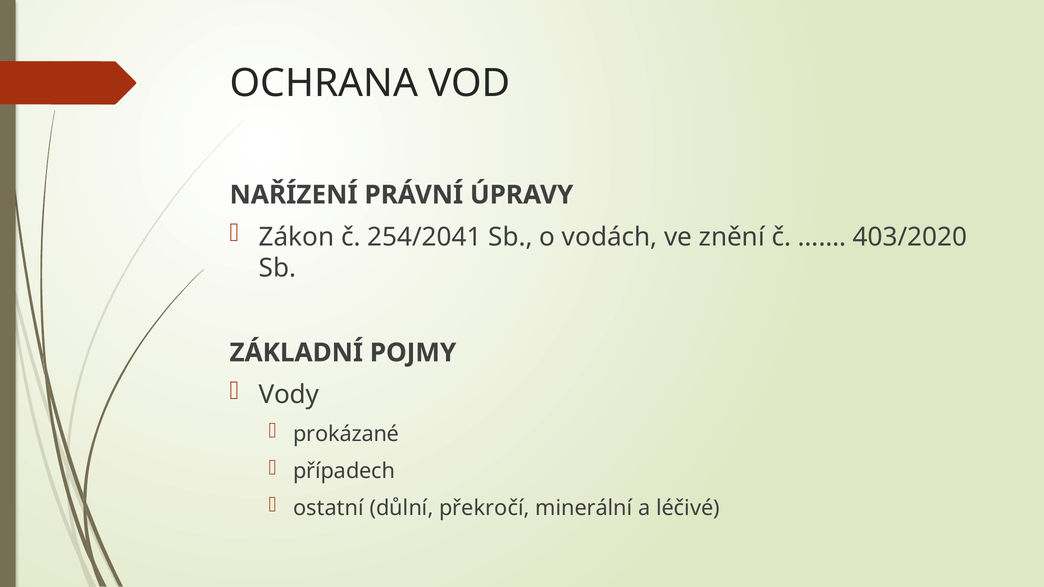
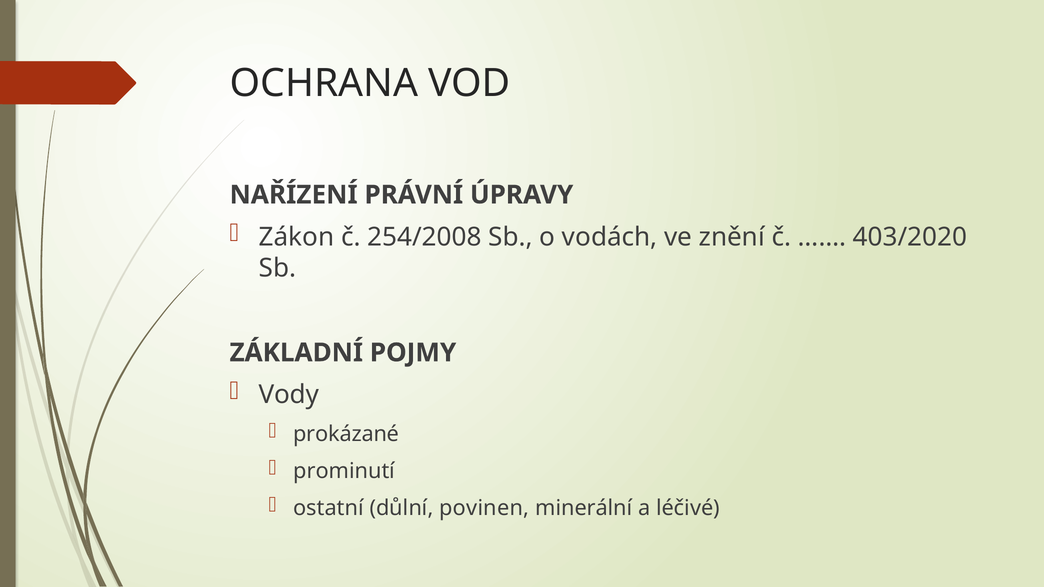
254/2041: 254/2041 -> 254/2008 (424, 237)
případech: případech -> prominutí (344, 471)
překročí: překročí -> povinen (484, 508)
